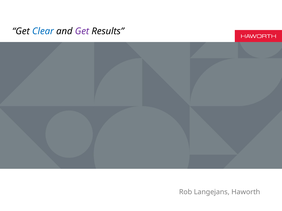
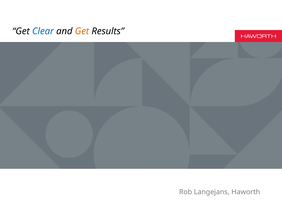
Get colour: purple -> orange (82, 31)
